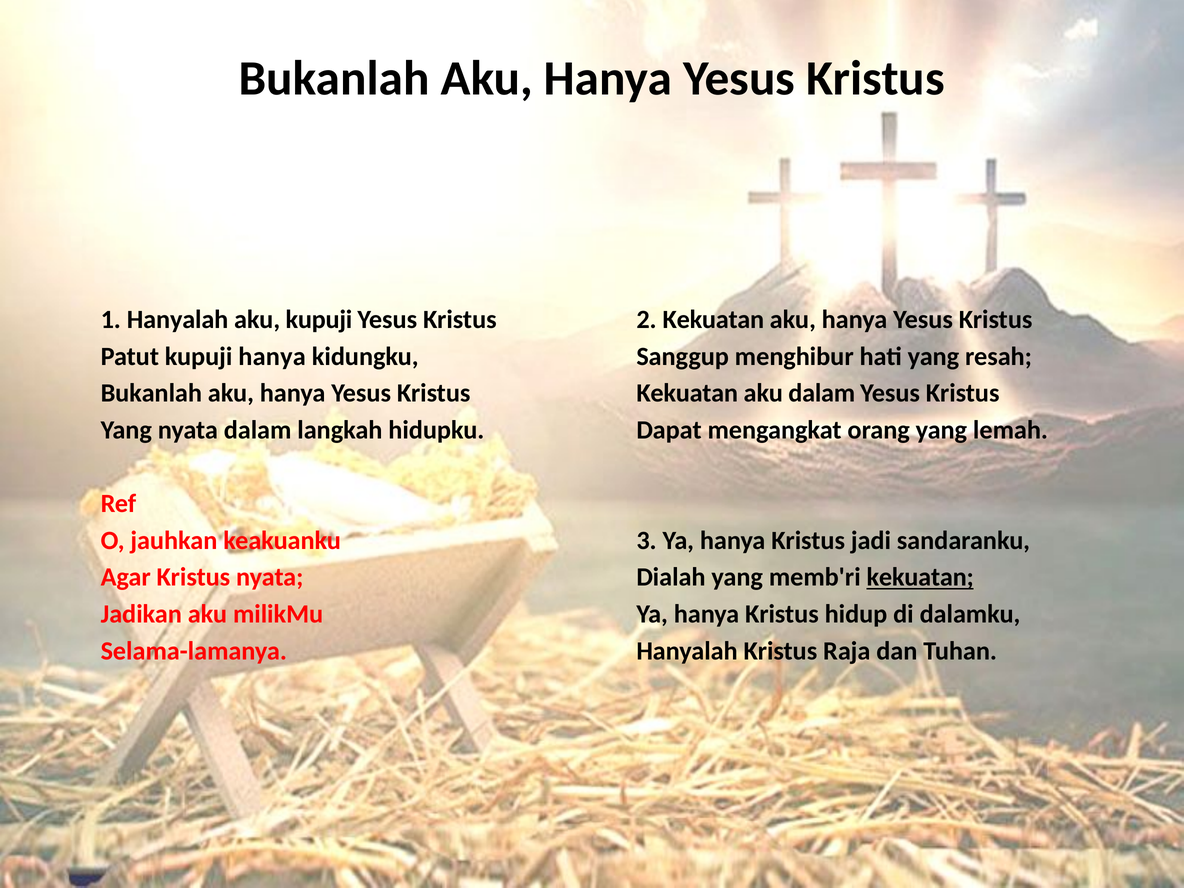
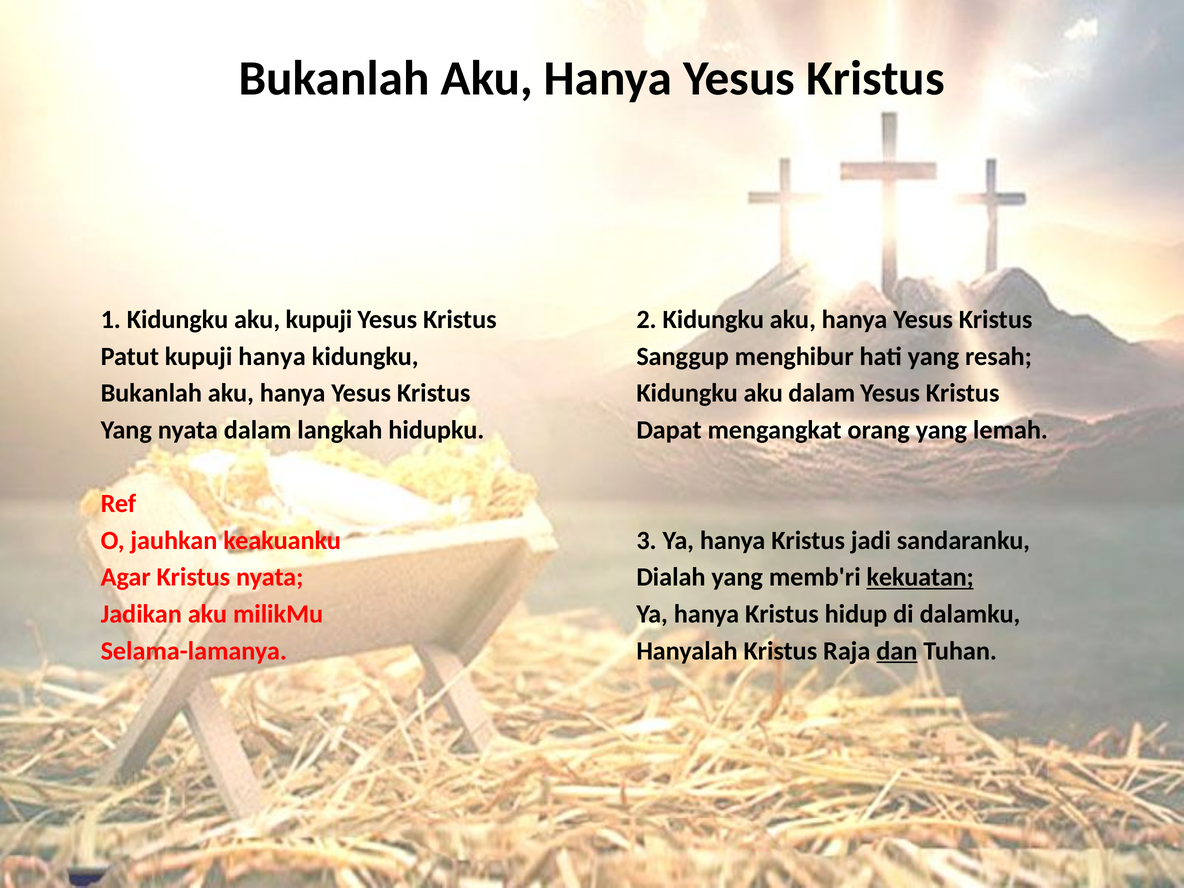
1 Hanyalah: Hanyalah -> Kidungku (178, 320)
2 Kekuatan: Kekuatan -> Kidungku (713, 320)
Kekuatan: Kekuatan -> Kidungku (687, 393)
dan underline: none -> present (897, 651)
